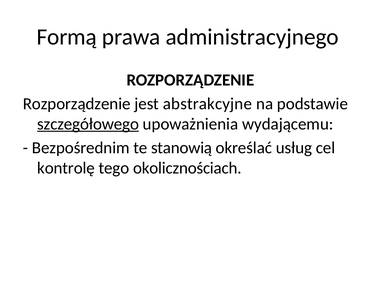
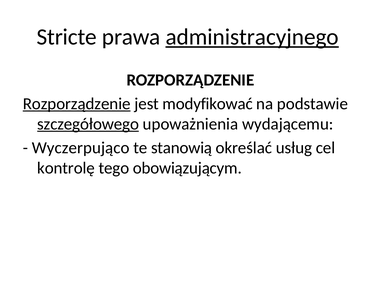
Formą: Formą -> Stricte (67, 37)
administracyjnego underline: none -> present (252, 37)
Rozporządzenie underline: none -> present (77, 104)
abstrakcyjne: abstrakcyjne -> modyfikować (208, 104)
Bezpośrednim: Bezpośrednim -> Wyczerpująco (81, 148)
okolicznościach: okolicznościach -> obowiązującym (187, 168)
